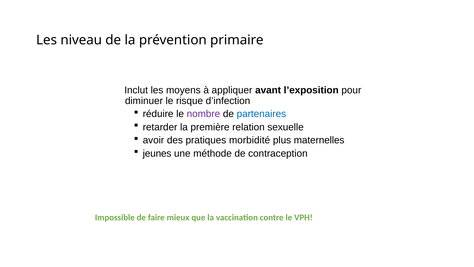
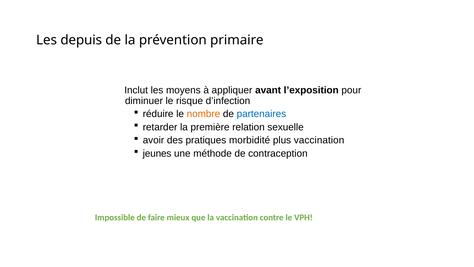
niveau: niveau -> depuis (81, 40)
nombre colour: purple -> orange (203, 114)
plus maternelles: maternelles -> vaccination (319, 140)
